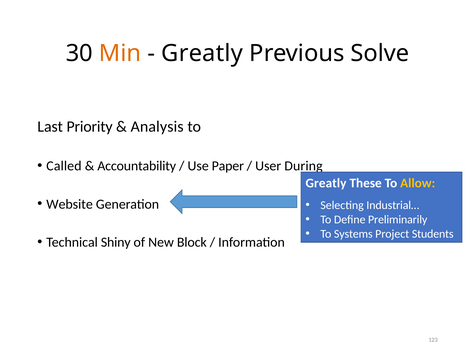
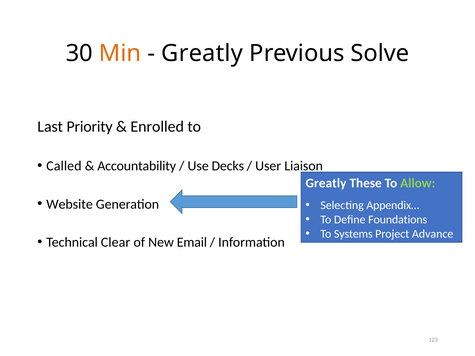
Analysis: Analysis -> Enrolled (157, 127)
Paper: Paper -> Decks (228, 166)
During: During -> Liaison (304, 166)
Allow colour: yellow -> light green (418, 183)
Industrial…: Industrial… -> Appendix… (393, 206)
Preliminarily: Preliminarily -> Foundations (398, 220)
Students: Students -> Advance (433, 234)
Shiny: Shiny -> Clear (116, 242)
Block: Block -> Email (192, 242)
